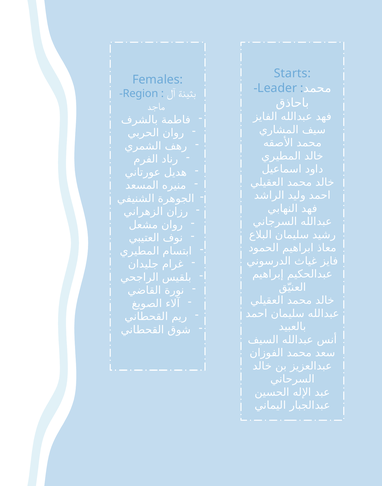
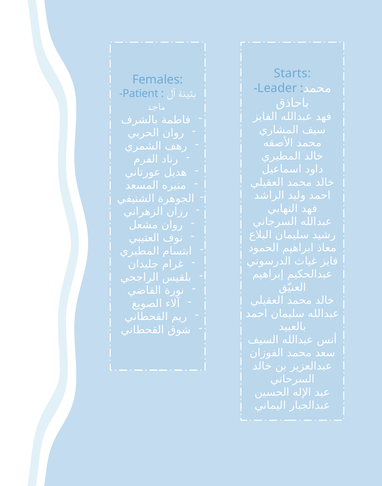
Region: Region -> Patient (139, 93)
